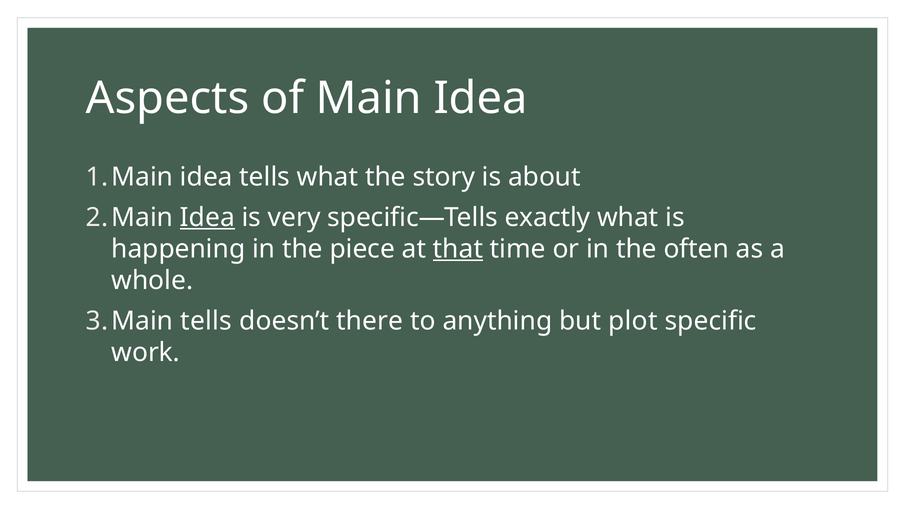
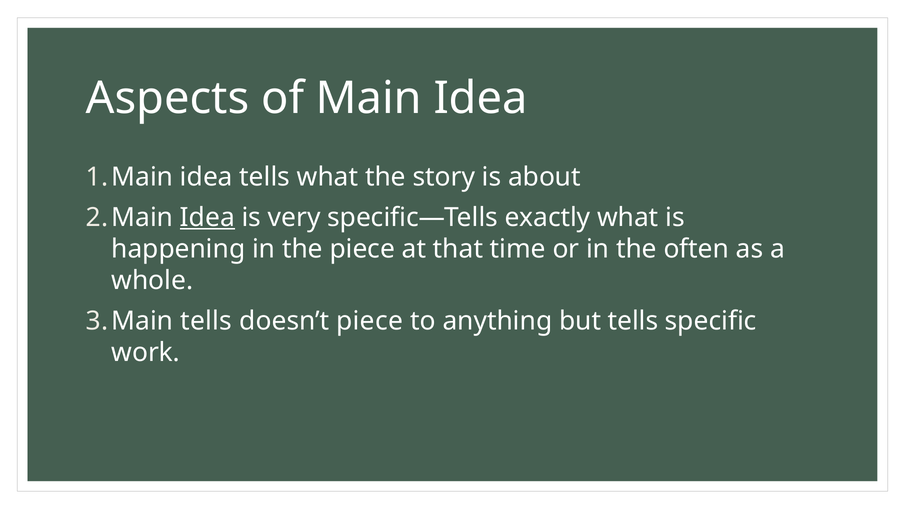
that underline: present -> none (458, 249)
doesn’t there: there -> piece (370, 321)
but plot: plot -> tells (633, 321)
